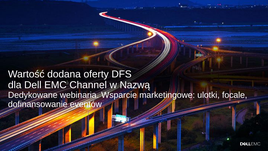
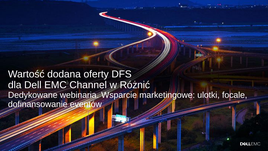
Nazwą: Nazwą -> Różnić (135, 85)
